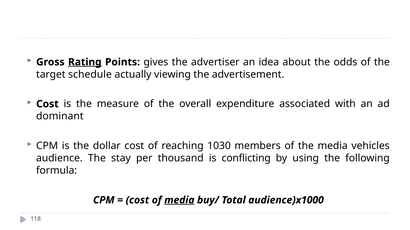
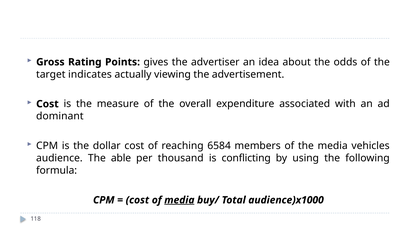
Rating underline: present -> none (85, 62)
schedule: schedule -> indicates (90, 74)
1030: 1030 -> 6584 (219, 146)
stay: stay -> able (121, 158)
